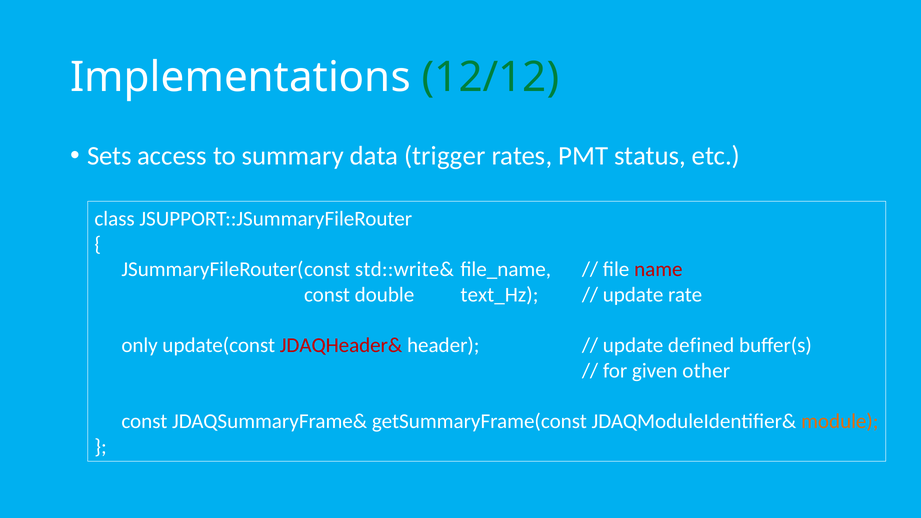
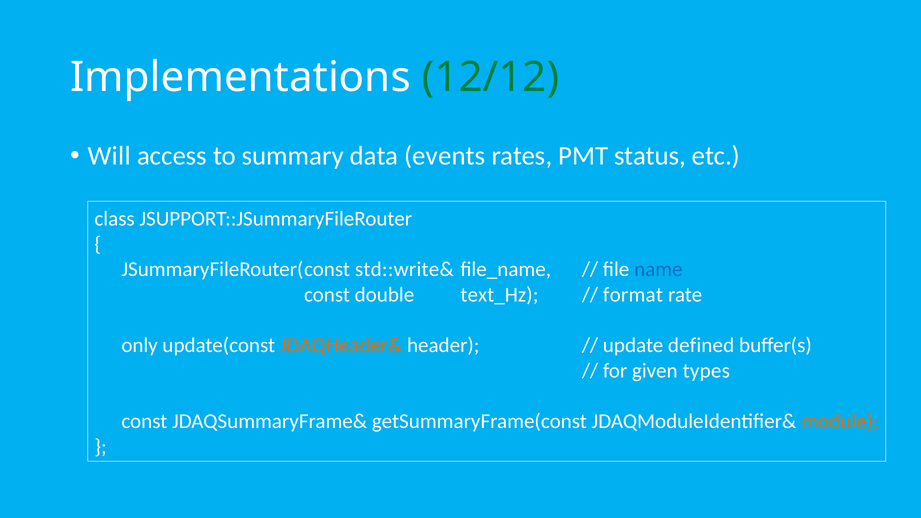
Sets: Sets -> Will (109, 156)
trigger: trigger -> events (445, 156)
name colour: red -> blue (658, 270)
update: update -> format (633, 295)
JDAQHeader& colour: red -> orange (341, 346)
other: other -> types (706, 371)
